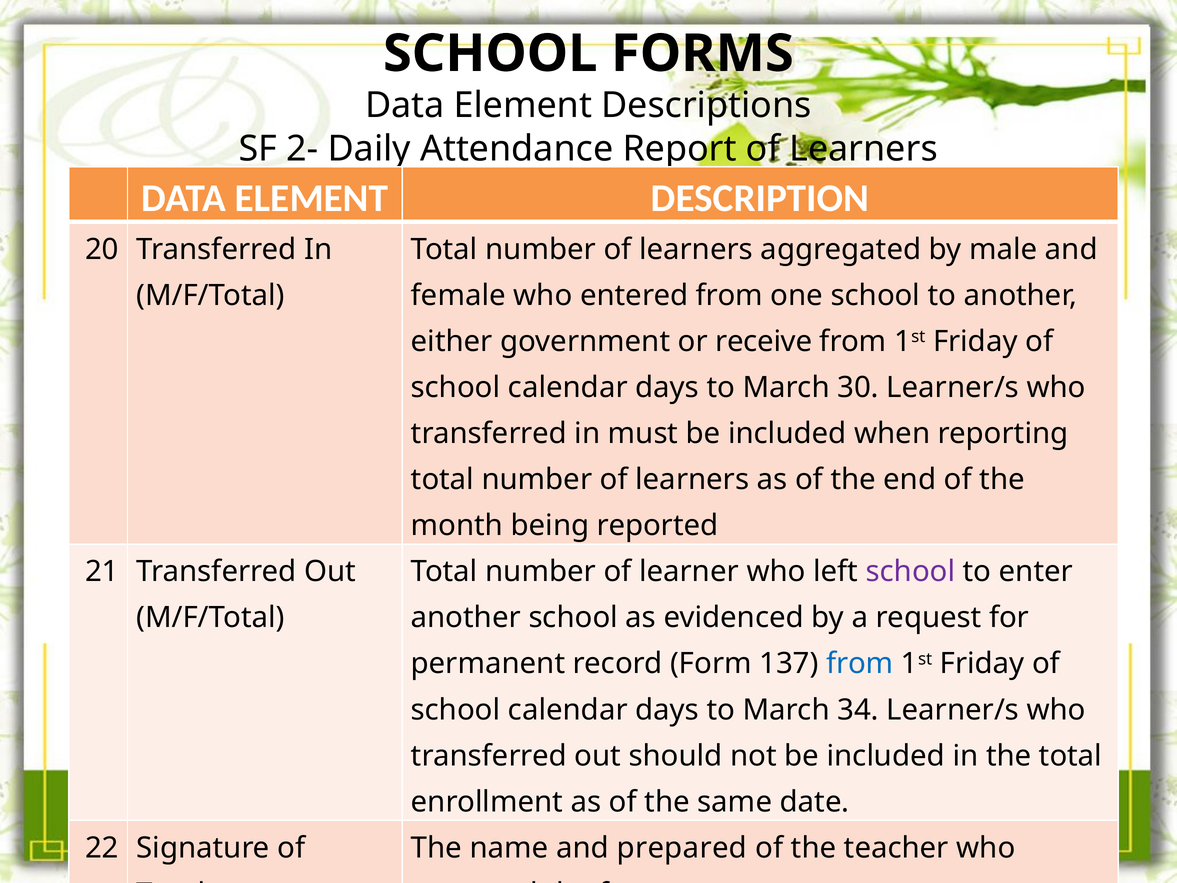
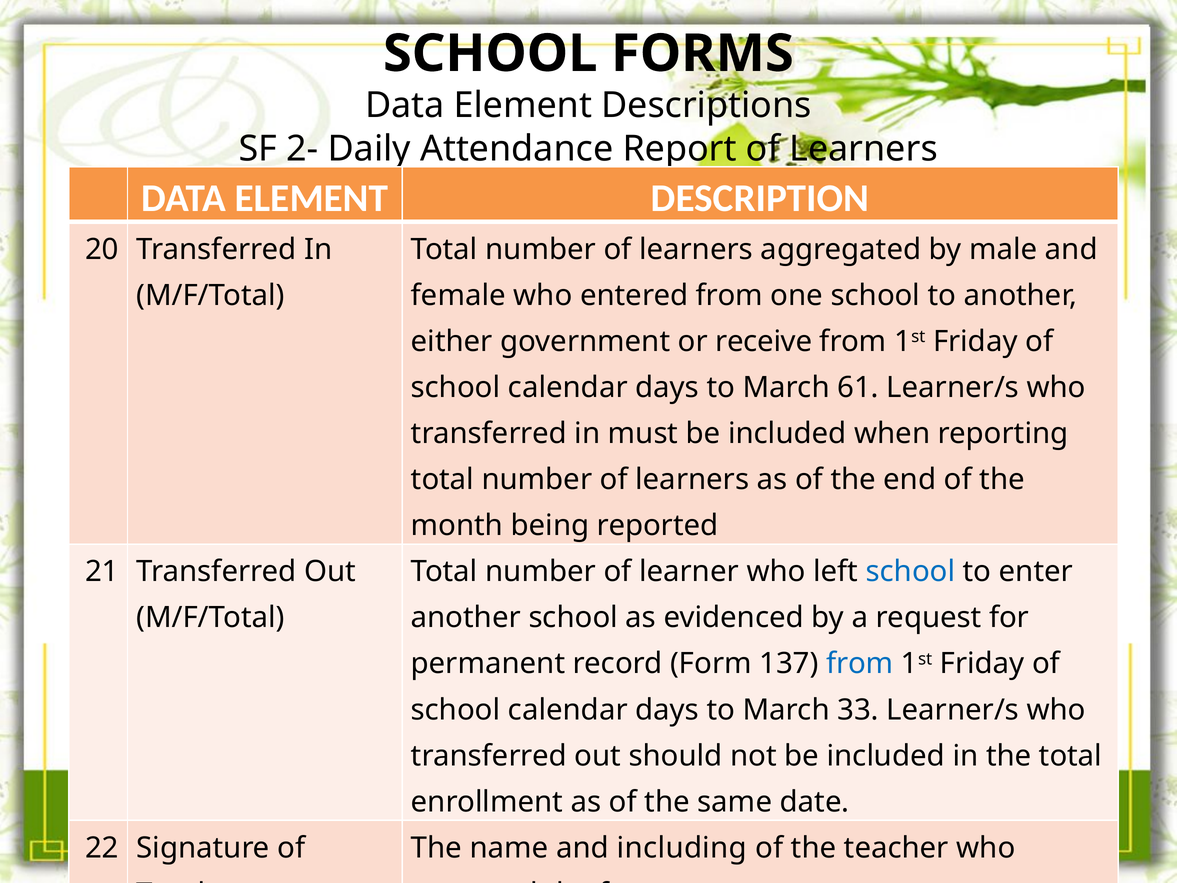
30: 30 -> 61 (858, 387)
school colour: purple -> blue (910, 572)
34: 34 -> 33 (858, 710)
and prepared: prepared -> including (682, 848)
